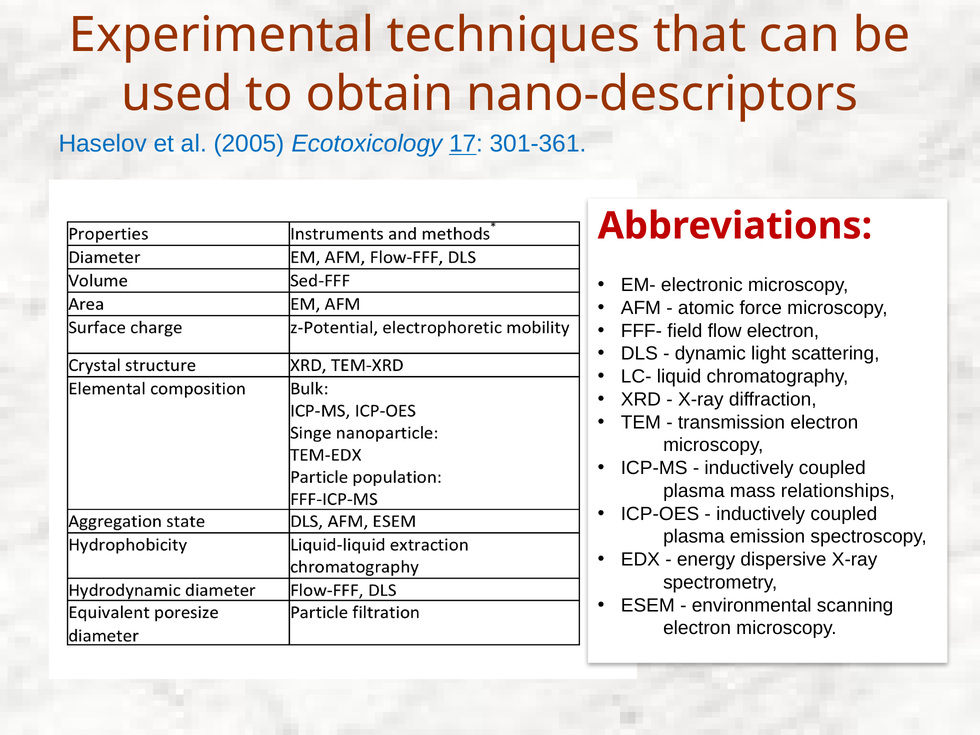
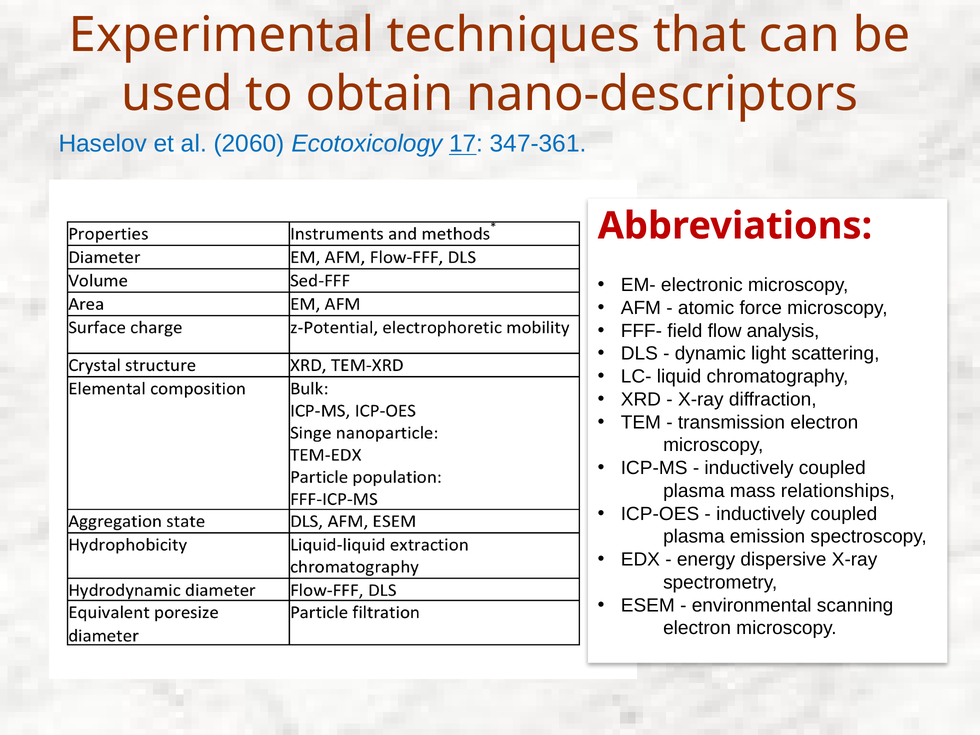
2005: 2005 -> 2060 (249, 144)
301-361: 301-361 -> 347-361 (538, 144)
flow electron: electron -> analysis (783, 331)
